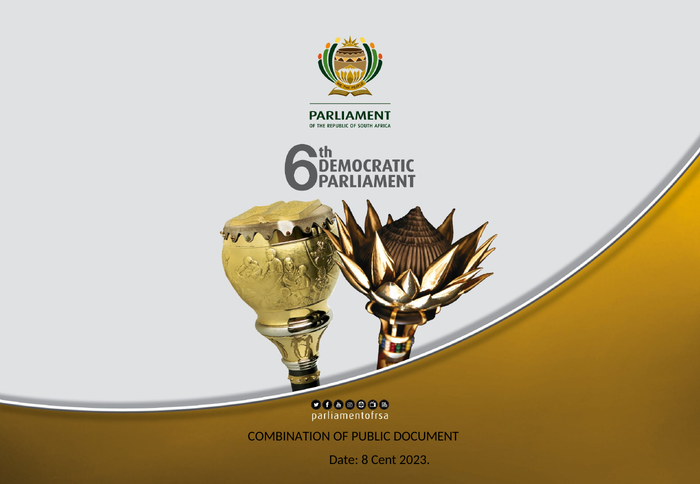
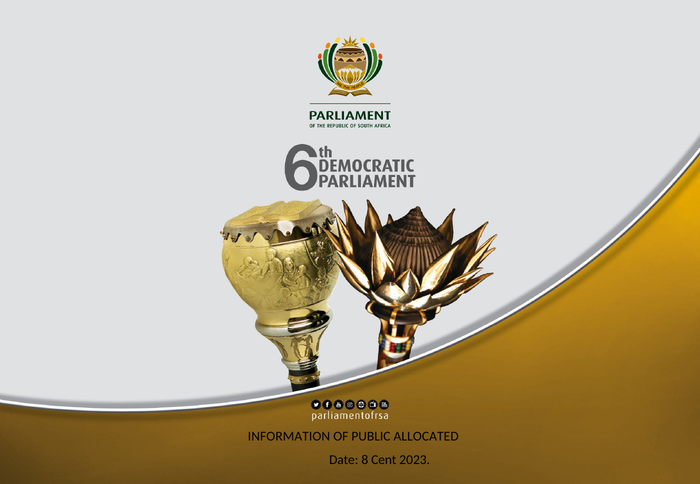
COMBINATION: COMBINATION -> INFORMATION (289, 437)
DOCUMENT: DOCUMENT -> ALLOCATED (426, 437)
